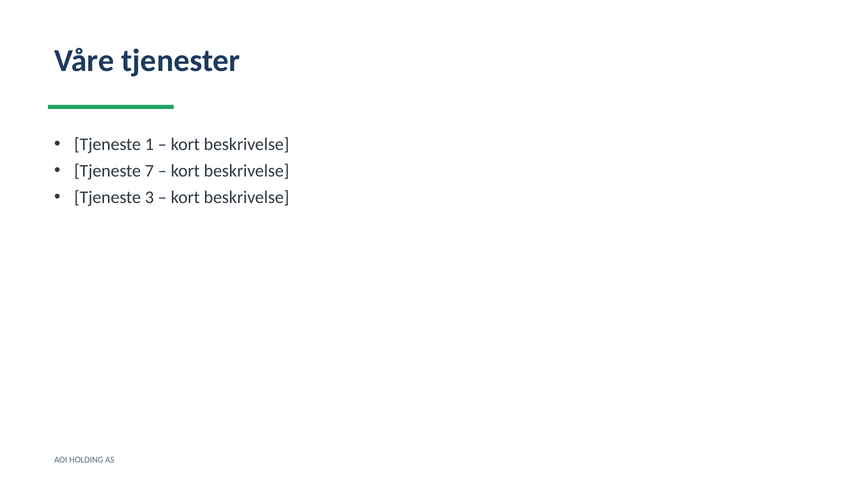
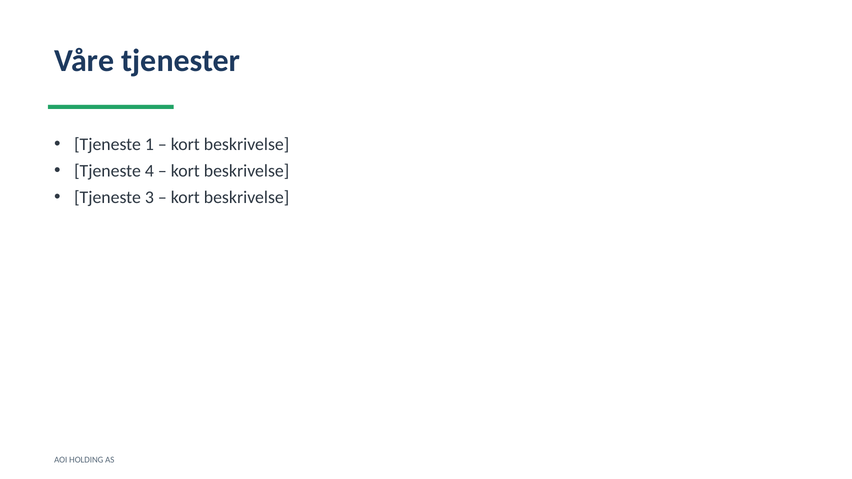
7: 7 -> 4 (149, 171)
